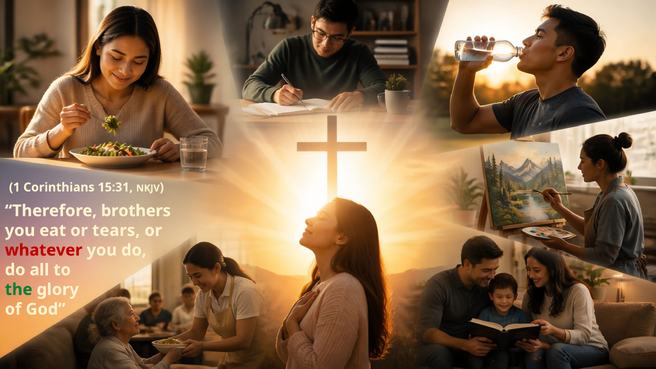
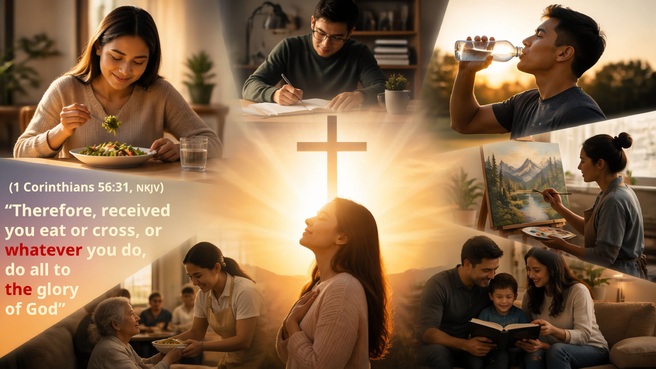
15:31: 15:31 -> 56:31 (115, 187)
brothers: brothers -> received (136, 211)
tears: tears -> cross (116, 231)
the colour: green -> red (19, 290)
